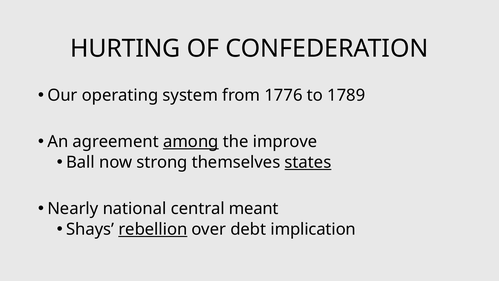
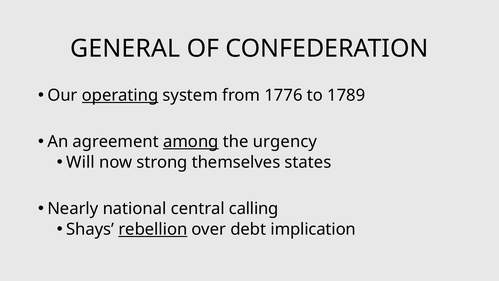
HURTING: HURTING -> GENERAL (125, 49)
operating underline: none -> present (120, 95)
improve: improve -> urgency (285, 141)
Ball: Ball -> Will (80, 162)
states underline: present -> none (308, 162)
meant: meant -> calling (254, 208)
